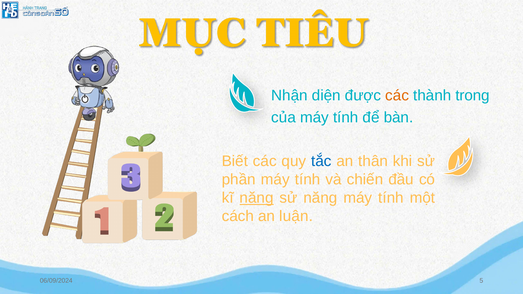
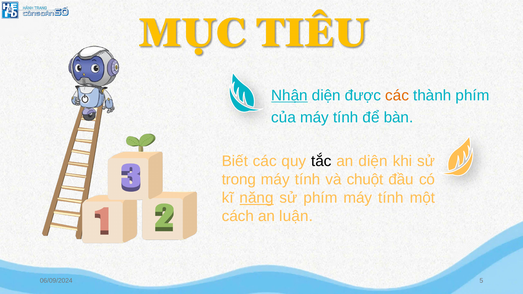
Nhận underline: none -> present (289, 96)
thành trong: trong -> phím (472, 96)
tắc colour: blue -> black (321, 161)
an thân: thân -> diện (373, 161)
phần: phần -> trong (239, 180)
chiến: chiến -> chuột (365, 180)
sử năng: năng -> phím (320, 198)
